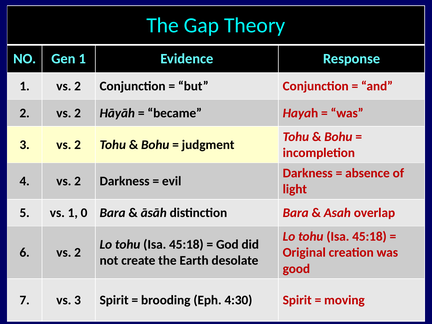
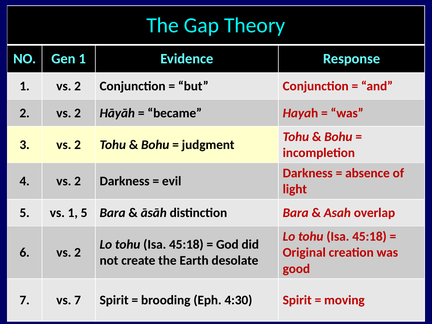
1 0: 0 -> 5 (84, 213)
vs 3: 3 -> 7 (78, 300)
